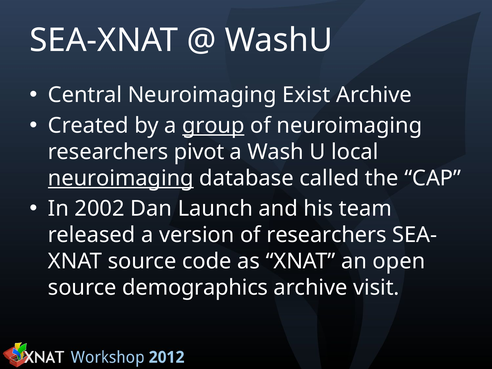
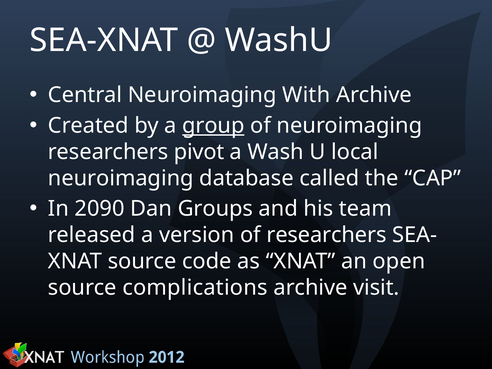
Exist: Exist -> With (306, 95)
neuroimaging underline: present -> none (121, 178)
2002: 2002 -> 2090 (100, 209)
Launch: Launch -> Groups (215, 209)
demographics: demographics -> complications (195, 287)
